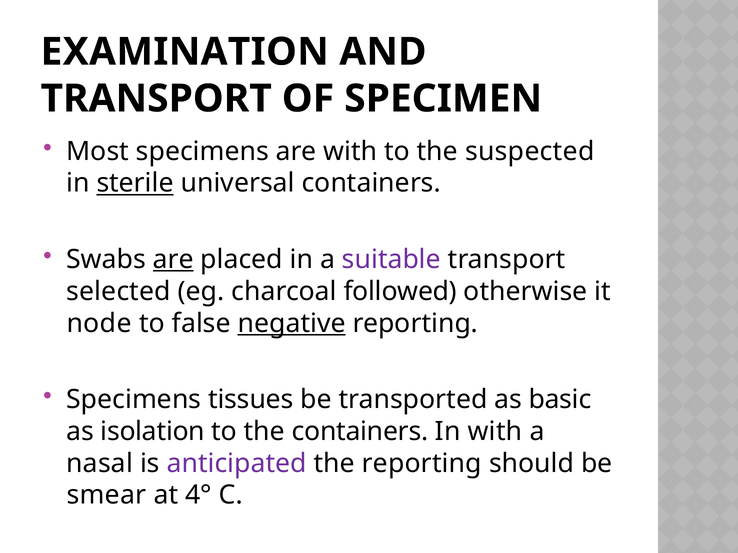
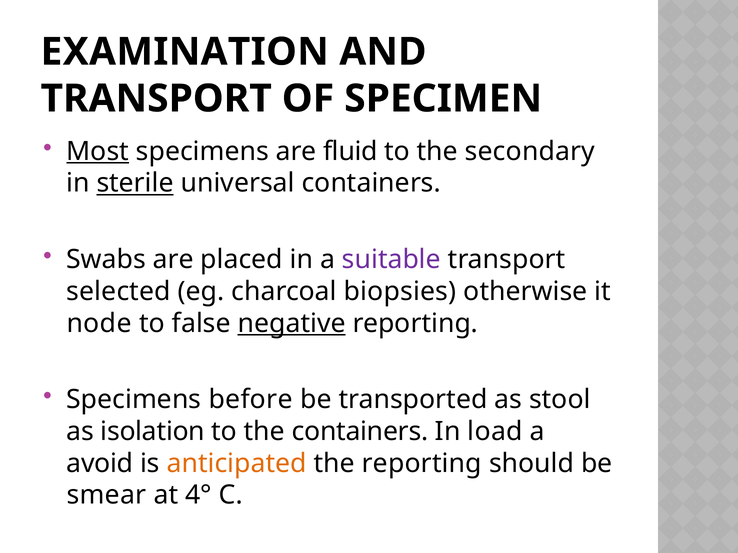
Most underline: none -> present (98, 151)
are with: with -> fluid (350, 151)
suspected: suspected -> secondary (530, 151)
are underline: present -> none (173, 260)
followed: followed -> biopsies (400, 292)
tissues: tissues -> before (251, 400)
basic: basic -> stool (560, 400)
In with: with -> load (495, 432)
nasal: nasal -> avoid (100, 464)
anticipated colour: purple -> orange (237, 464)
